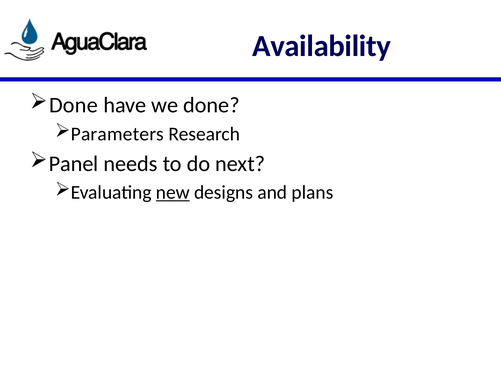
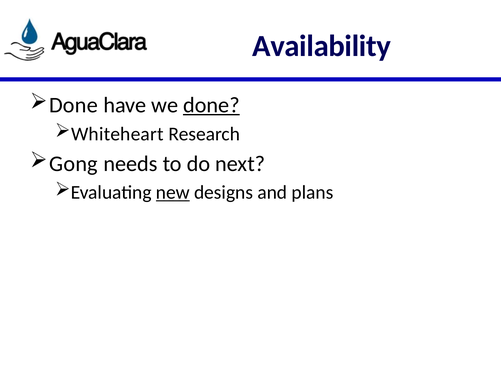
done underline: none -> present (211, 105)
Parameters: Parameters -> Whiteheart (117, 134)
Panel: Panel -> Gong (73, 164)
